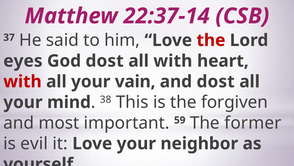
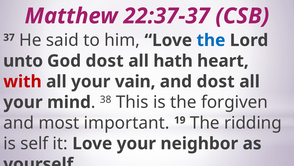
22:37-14: 22:37-14 -> 22:37-37 (167, 16)
the colour: red -> blue (211, 40)
eyes: eyes -> unto (23, 61)
all with: with -> hath (173, 61)
59: 59 -> 19 (180, 120)
former: former -> ridding (253, 122)
evil: evil -> self (34, 143)
